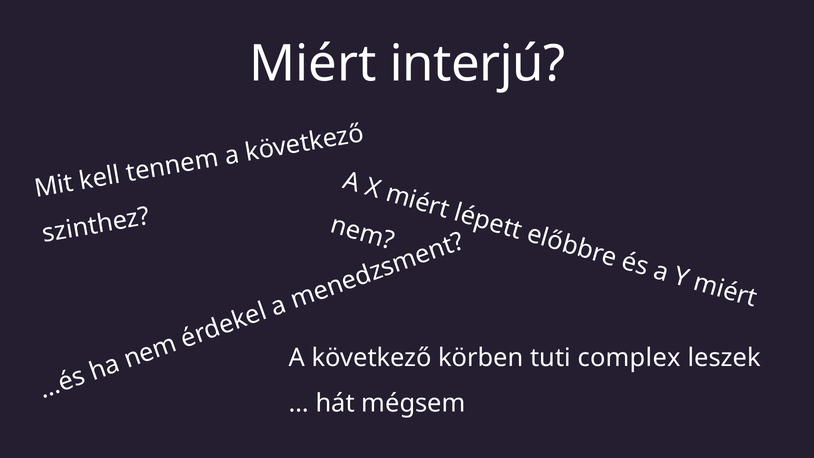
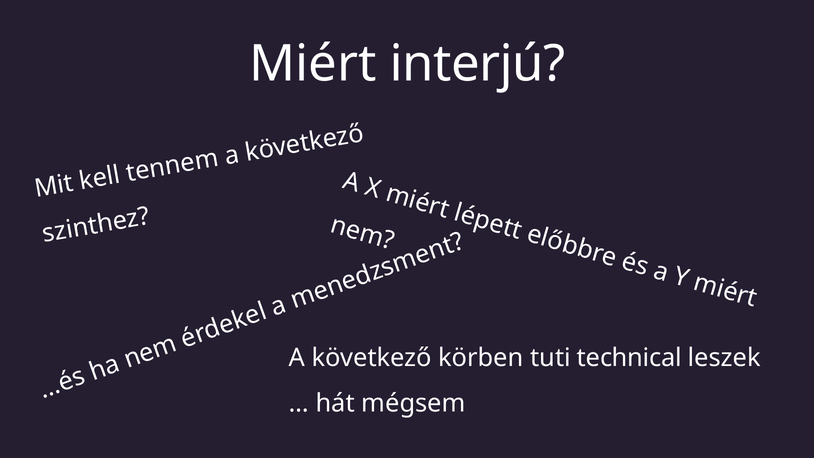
complex: complex -> technical (629, 358)
